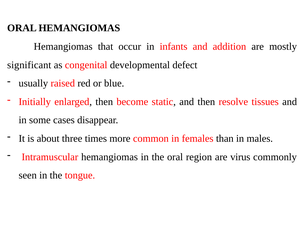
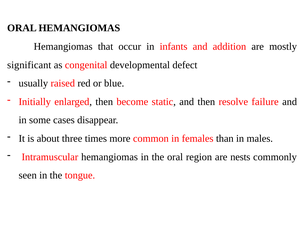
tissues: tissues -> failure (265, 101)
virus: virus -> nests (240, 157)
